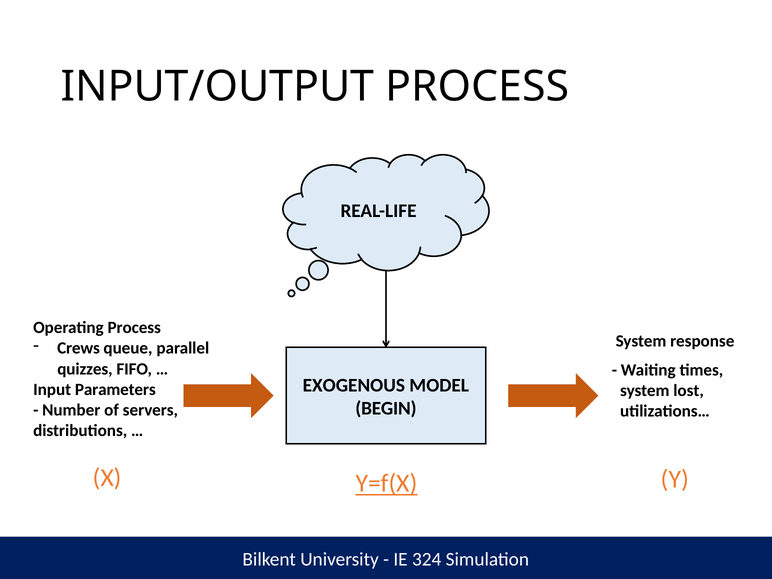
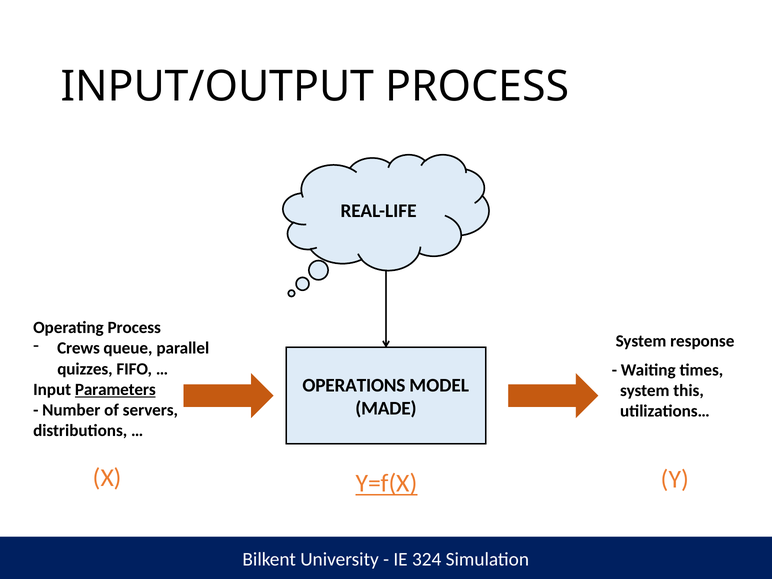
EXOGENOUS: EXOGENOUS -> OPERATIONS (354, 385)
Parameters underline: none -> present (115, 389)
lost: lost -> this (689, 391)
BEGIN: BEGIN -> MADE (386, 409)
